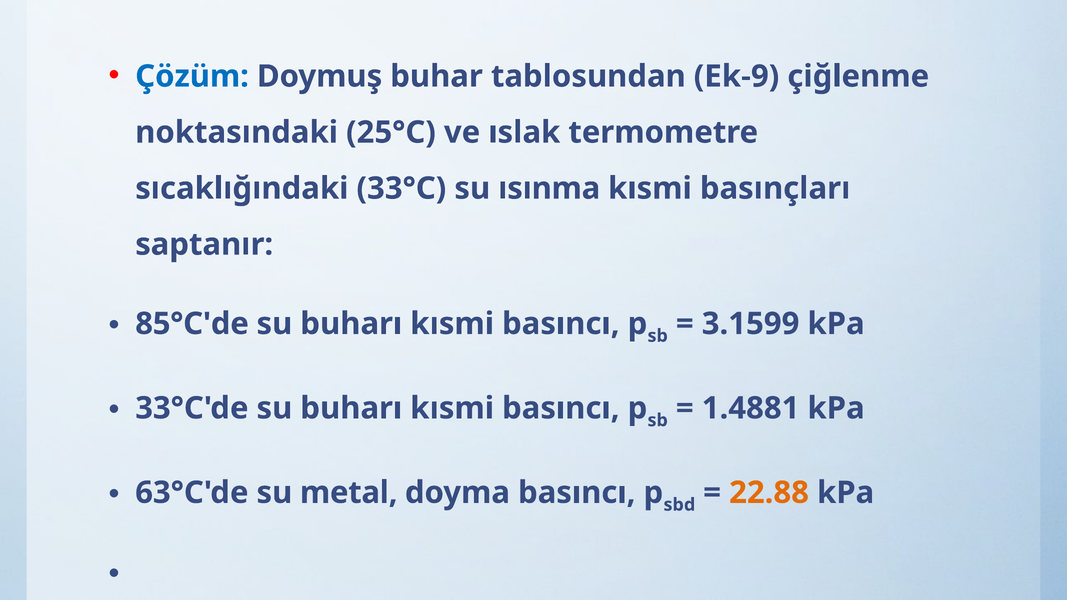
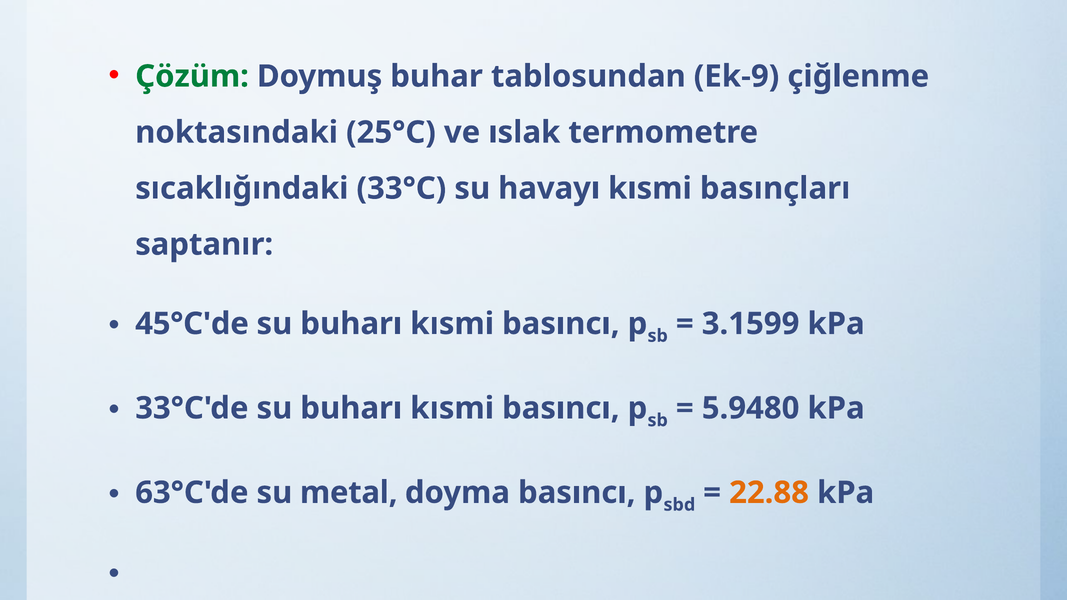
Çözüm colour: blue -> green (192, 76)
ısınma: ısınma -> havayı (549, 189)
85°C'de: 85°C'de -> 45°C'de (192, 324)
1.4881: 1.4881 -> 5.9480 (751, 408)
